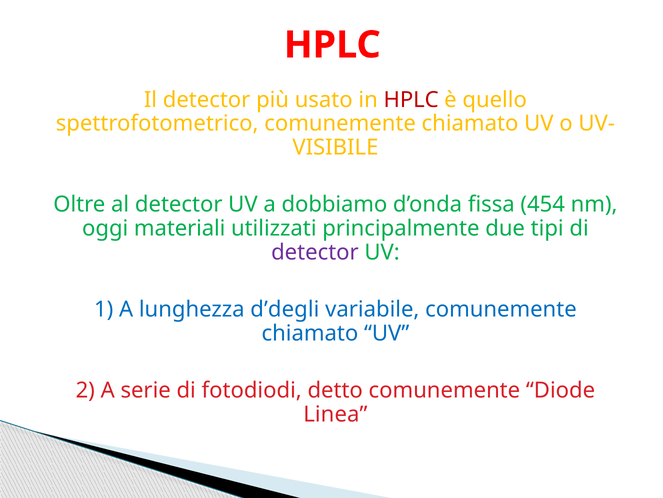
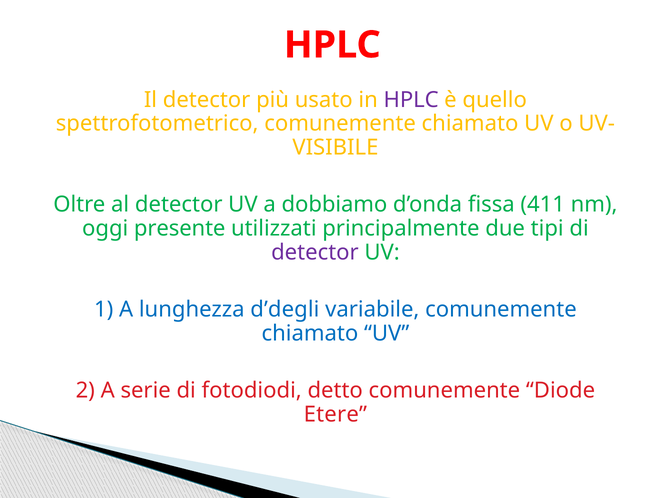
HPLC colour: red -> purple (411, 100)
454: 454 -> 411 (543, 204)
materiali: materiali -> presente (180, 228)
Linea: Linea -> Etere (335, 414)
